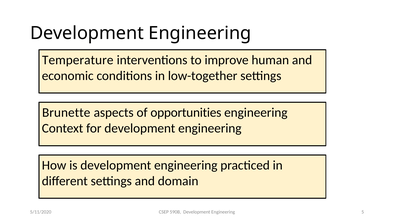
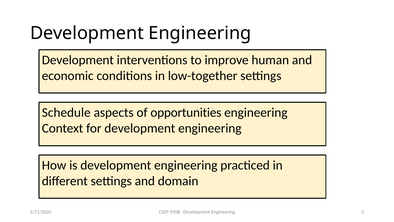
Temperature: Temperature -> Development (78, 60)
Brunette: Brunette -> Schedule (66, 112)
